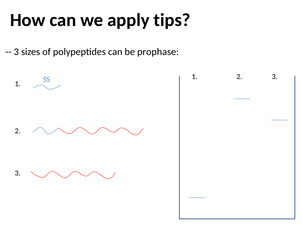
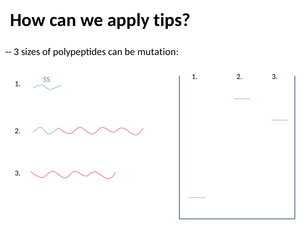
prophase: prophase -> mutation (158, 52)
